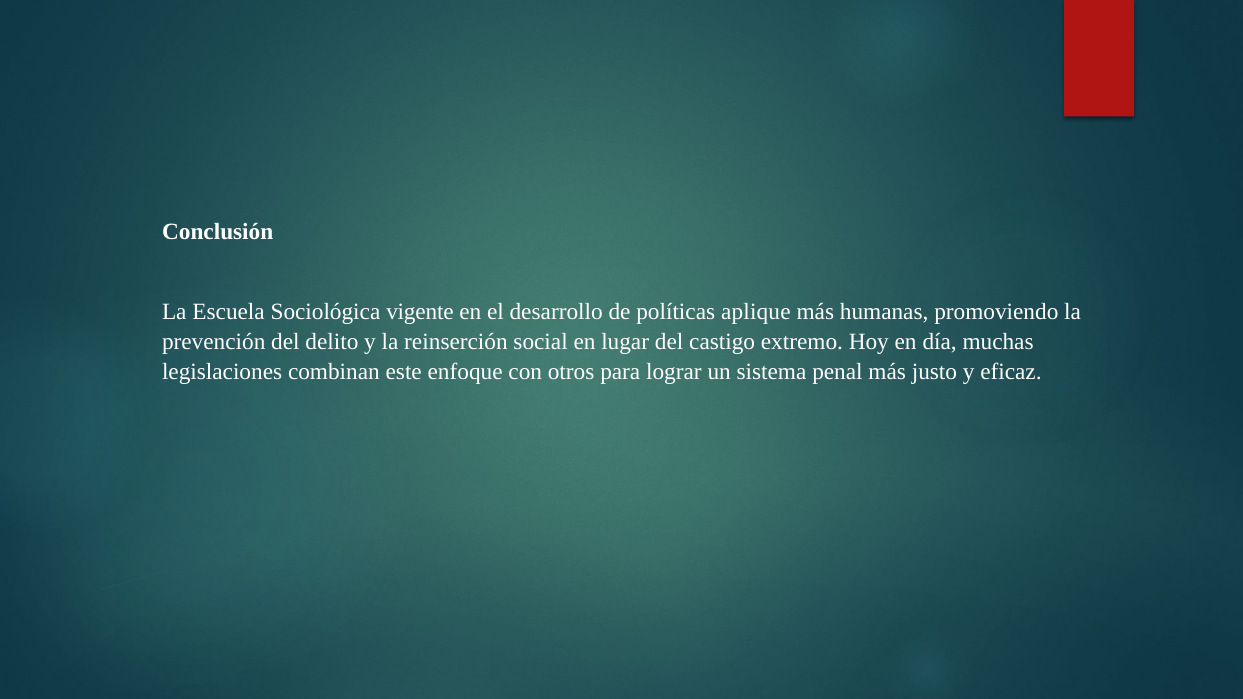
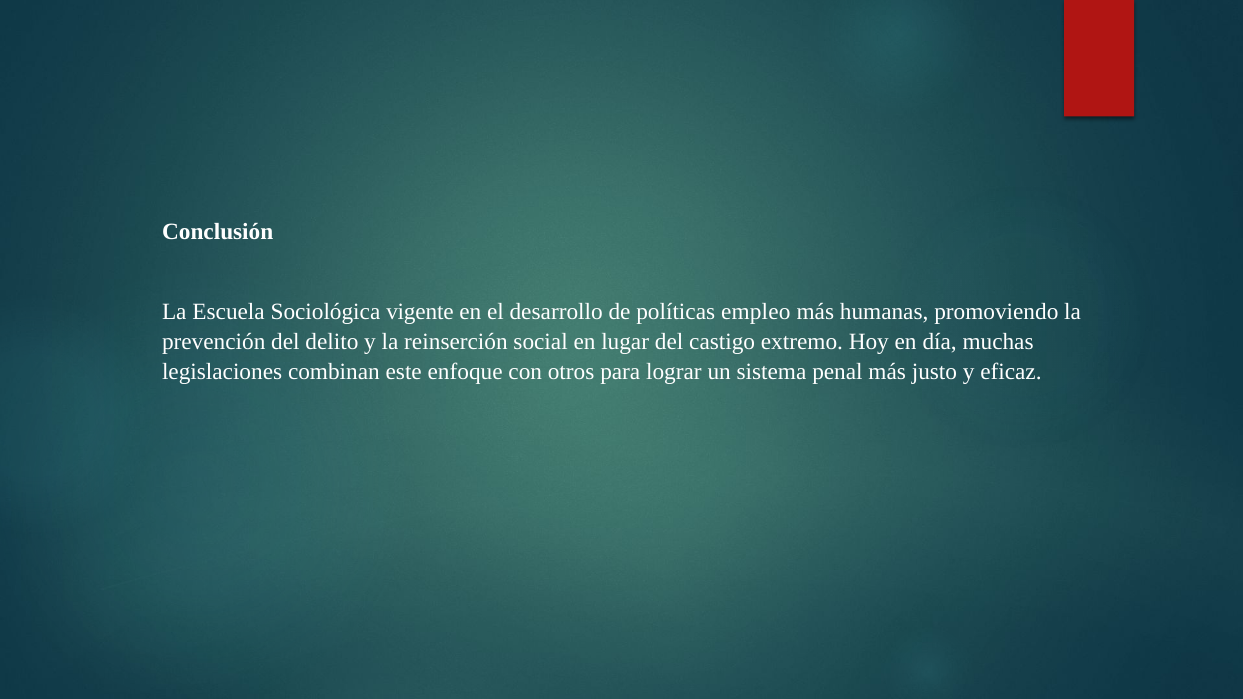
aplique: aplique -> empleo (756, 312)
